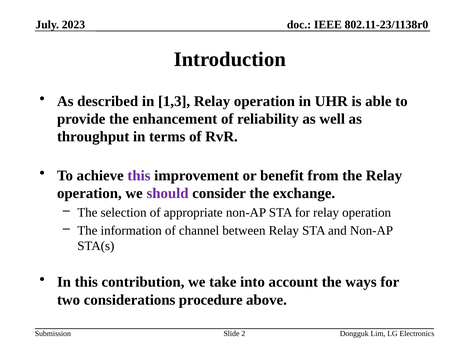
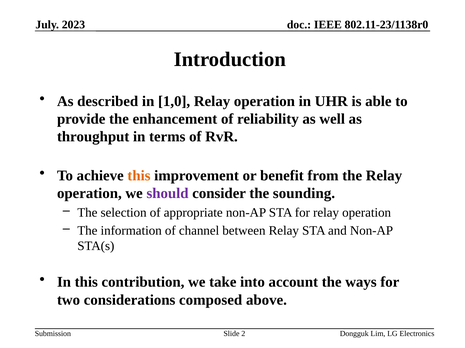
1,3: 1,3 -> 1,0 (174, 101)
this colour: purple -> orange (139, 176)
exchange: exchange -> sounding (304, 194)
procedure: procedure -> composed (211, 301)
